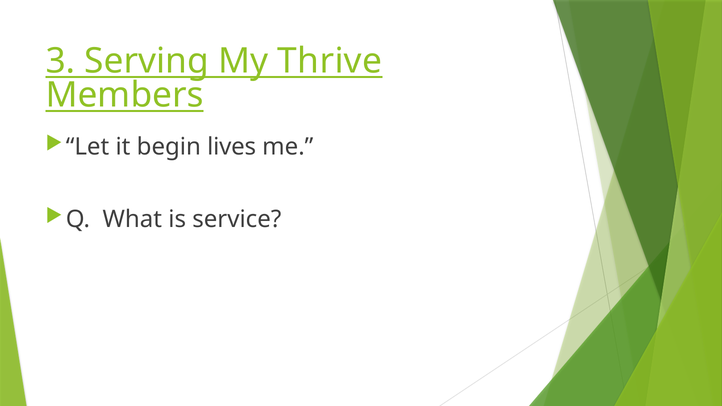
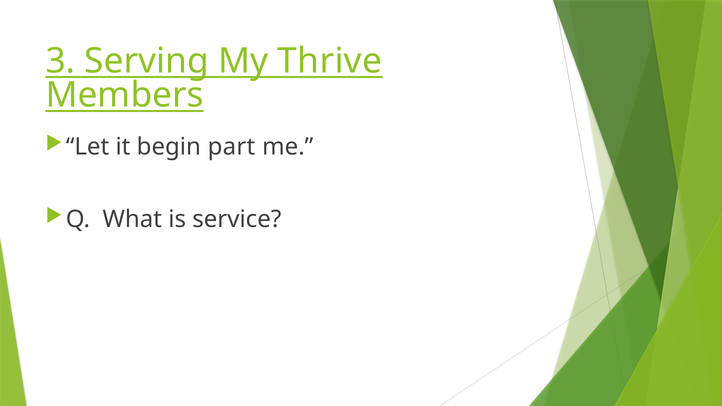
lives: lives -> part (231, 147)
